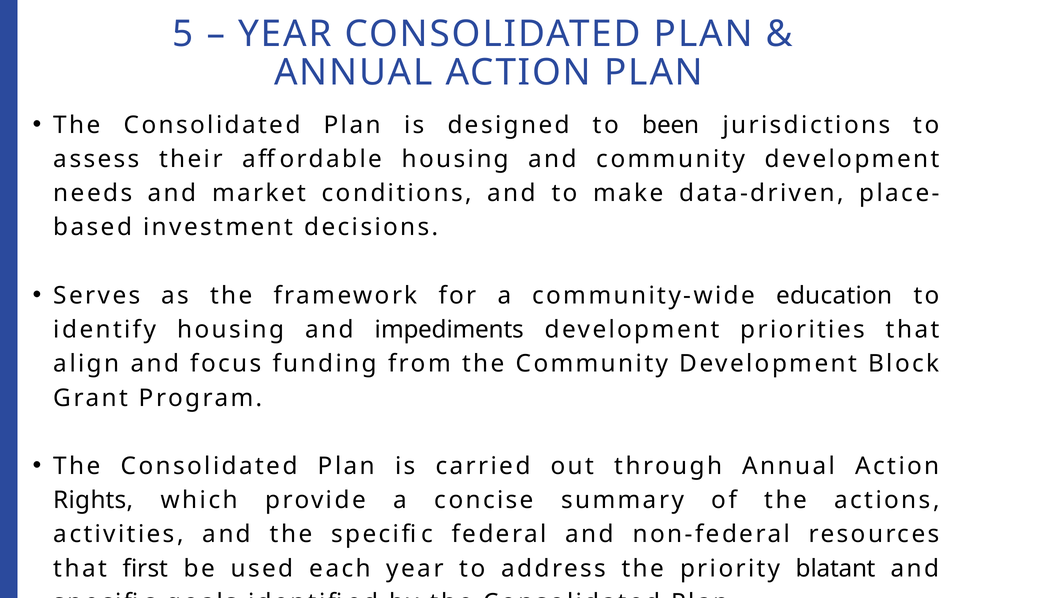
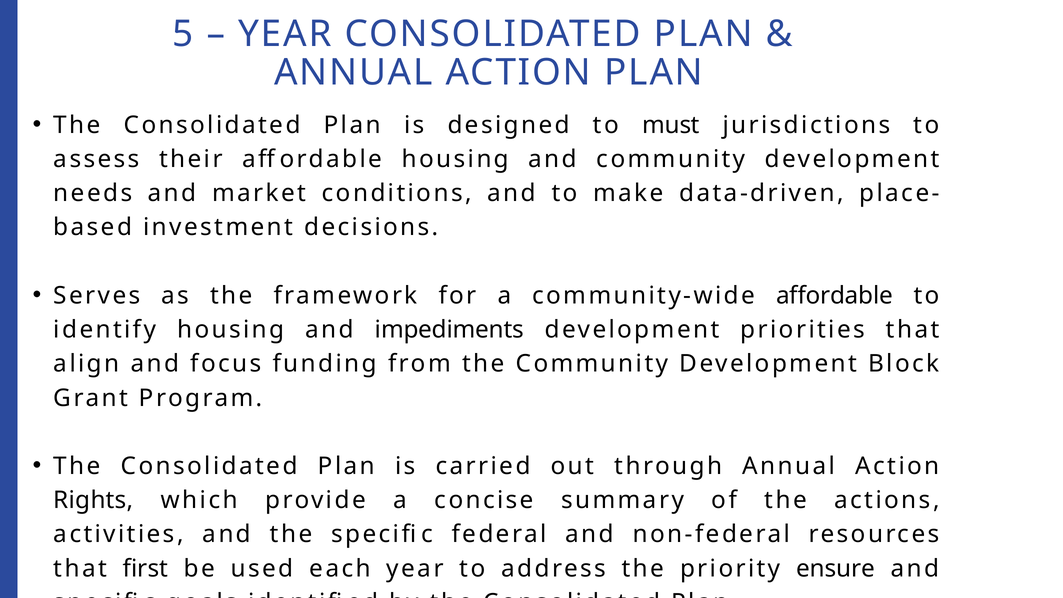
been: been -> must (671, 125)
community-wide education: education -> affordable (834, 296)
blatant: blatant -> ensure (836, 568)
